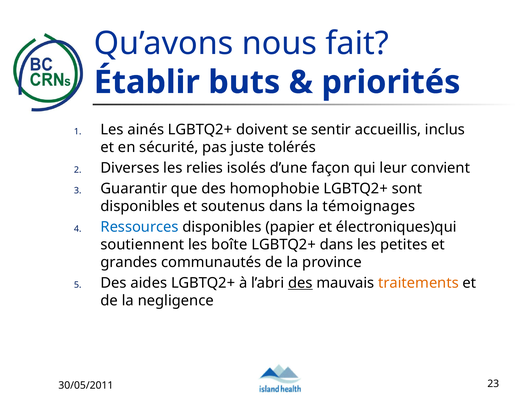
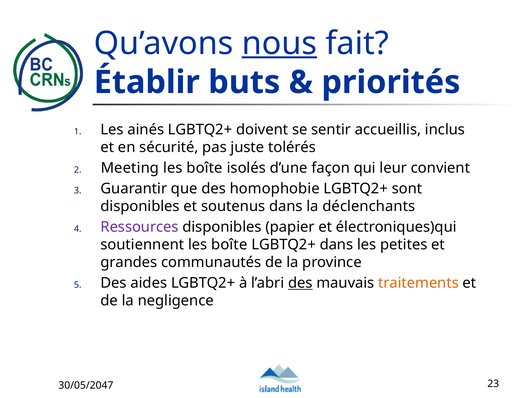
nous underline: none -> present (279, 43)
Diverses: Diverses -> Meeting (130, 168)
relies: relies -> boîte (205, 168)
témoignages: témoignages -> déclenchants (369, 206)
Ressources colour: blue -> purple (140, 227)
30/05/2011: 30/05/2011 -> 30/05/2047 (86, 386)
